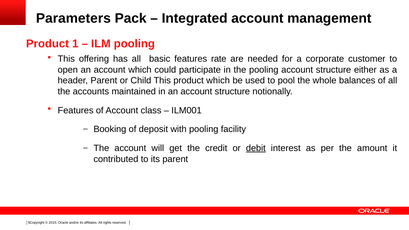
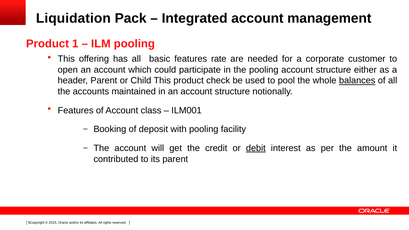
Parameters: Parameters -> Liquidation (73, 18)
product which: which -> check (218, 81)
balances underline: none -> present (357, 81)
